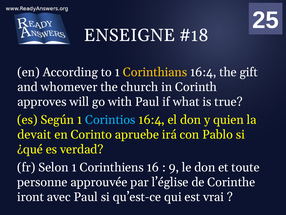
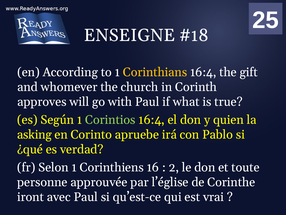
Corintios colour: light blue -> light green (110, 120)
devait: devait -> asking (34, 134)
9: 9 -> 2 (174, 167)
